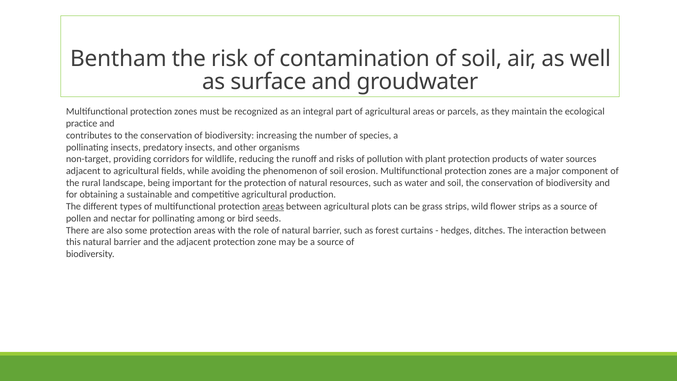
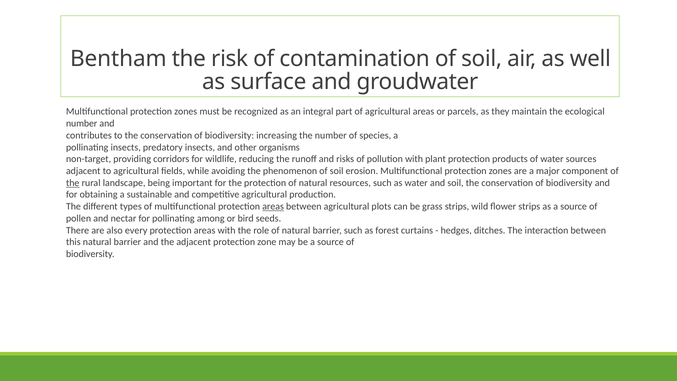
practice: practice -> number (82, 123)
the underline: none -> present (73, 183)
some: some -> every (136, 230)
